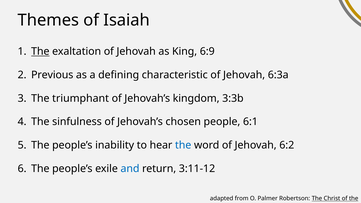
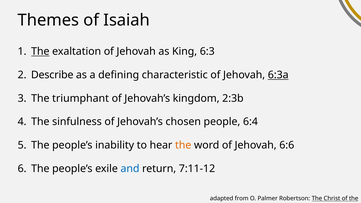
6:9: 6:9 -> 6:3 (207, 52)
Previous: Previous -> Describe (52, 75)
6:3a underline: none -> present (278, 75)
3:3b: 3:3b -> 2:3b (233, 98)
6:1: 6:1 -> 6:4 (250, 122)
the colour: blue -> orange (183, 145)
6:2: 6:2 -> 6:6 (287, 145)
3:11-12: 3:11-12 -> 7:11-12 (197, 169)
